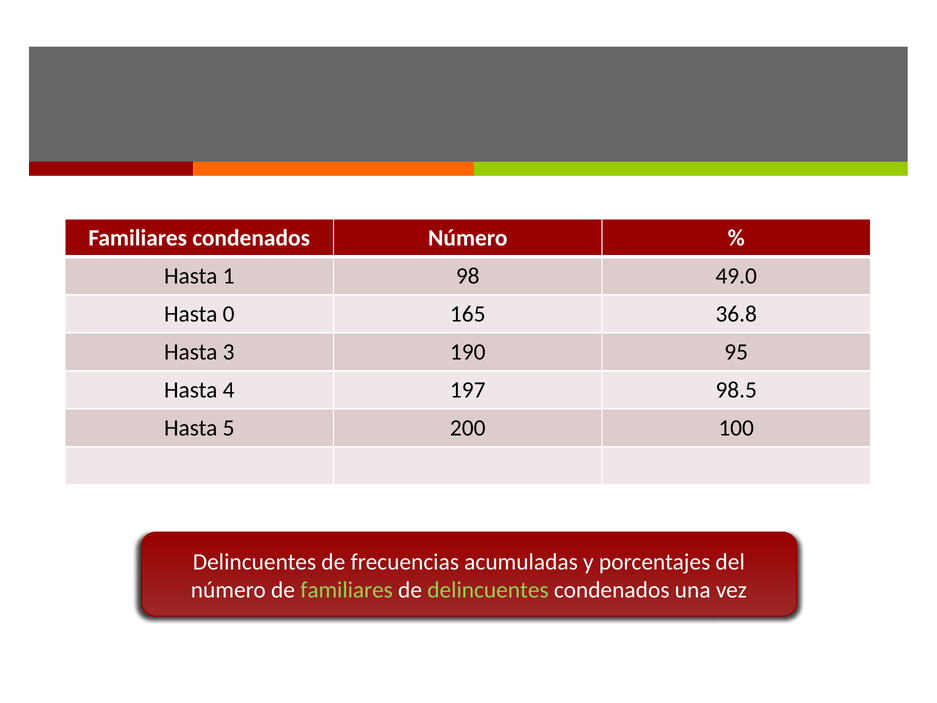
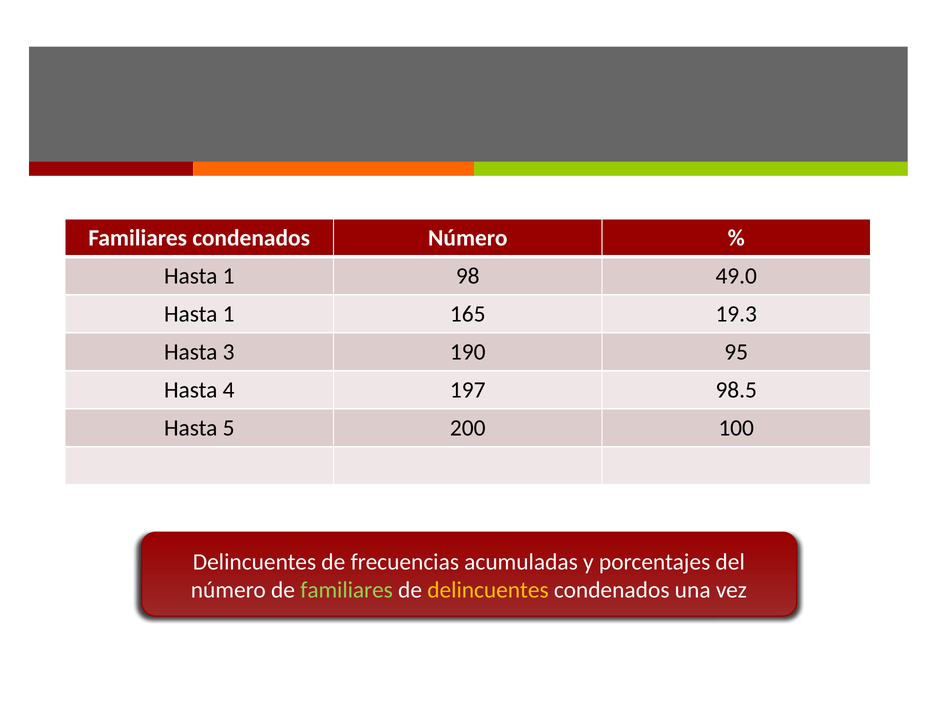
0: 0 -> 1 (229, 314)
36.8: 36.8 -> 19.3 (736, 314)
delincuentes colour: light green -> yellow (488, 590)
